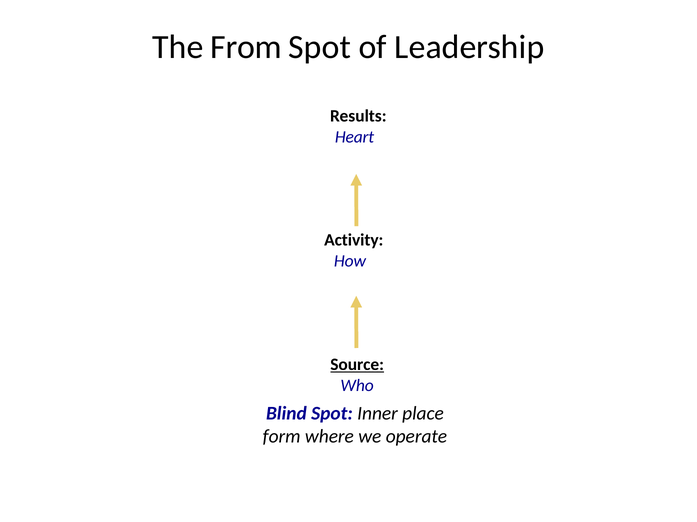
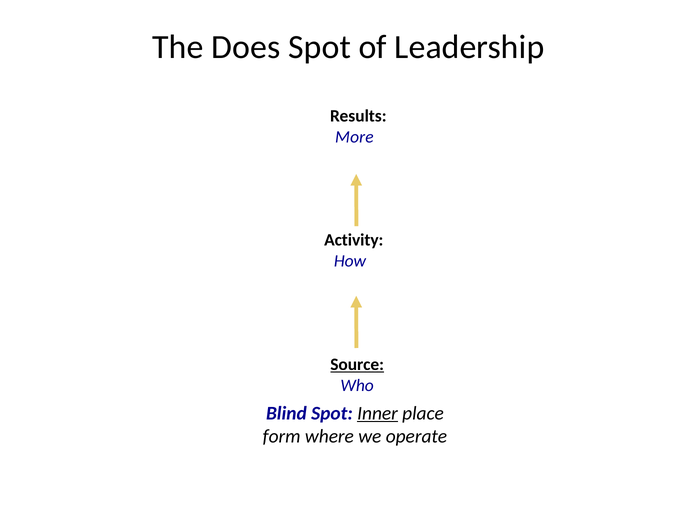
From: From -> Does (246, 47)
Heart: Heart -> More (354, 137)
Inner underline: none -> present (378, 414)
